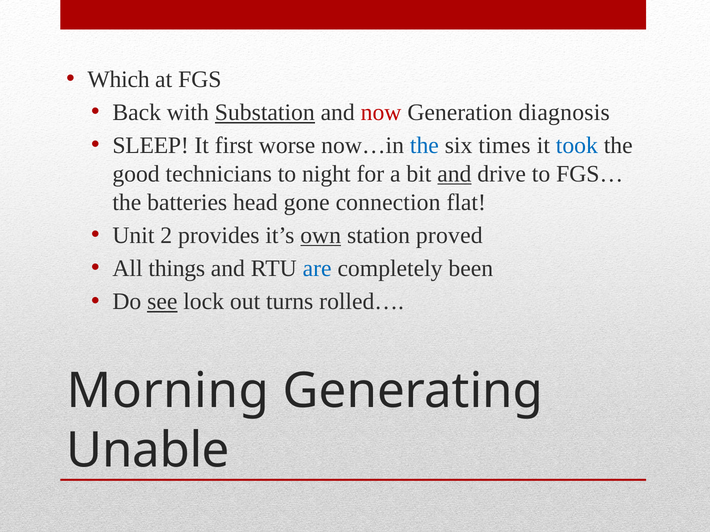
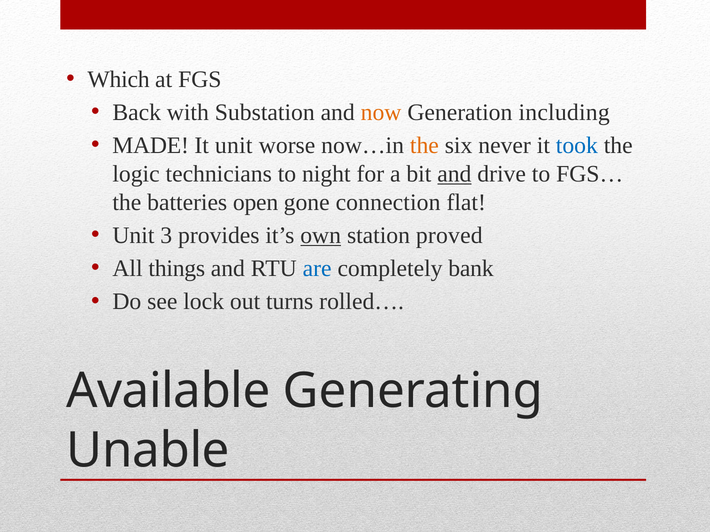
Substation underline: present -> none (265, 112)
now colour: red -> orange (381, 112)
diagnosis: diagnosis -> including (564, 112)
SLEEP: SLEEP -> MADE (151, 146)
It first: first -> unit (234, 146)
the colour: blue -> orange (424, 146)
times: times -> never (505, 146)
good: good -> logic (136, 174)
head: head -> open (256, 202)
2: 2 -> 3 (166, 236)
been: been -> bank (471, 269)
see underline: present -> none (162, 302)
Morning: Morning -> Available (168, 392)
